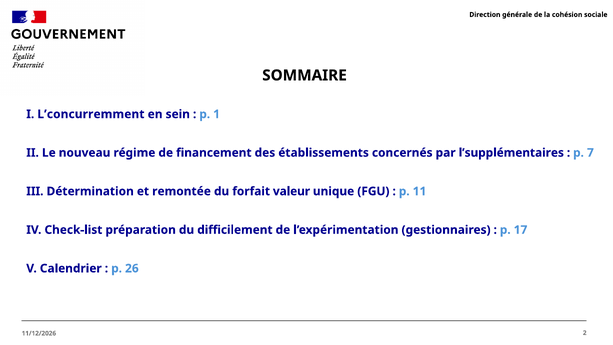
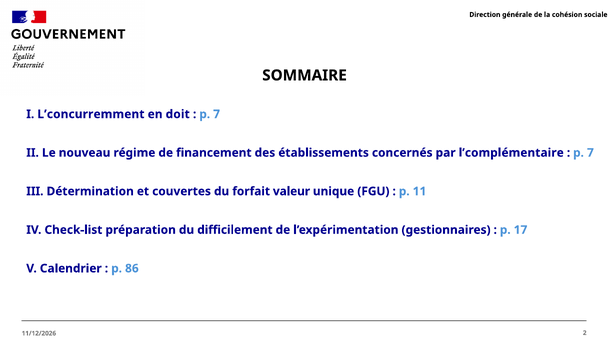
sein: sein -> doit (178, 114)
1: 1 -> 7 (217, 114)
l’supplémentaires: l’supplémentaires -> l’complémentaire (511, 153)
remontée: remontée -> couvertes (182, 191)
26: 26 -> 86 (132, 268)
